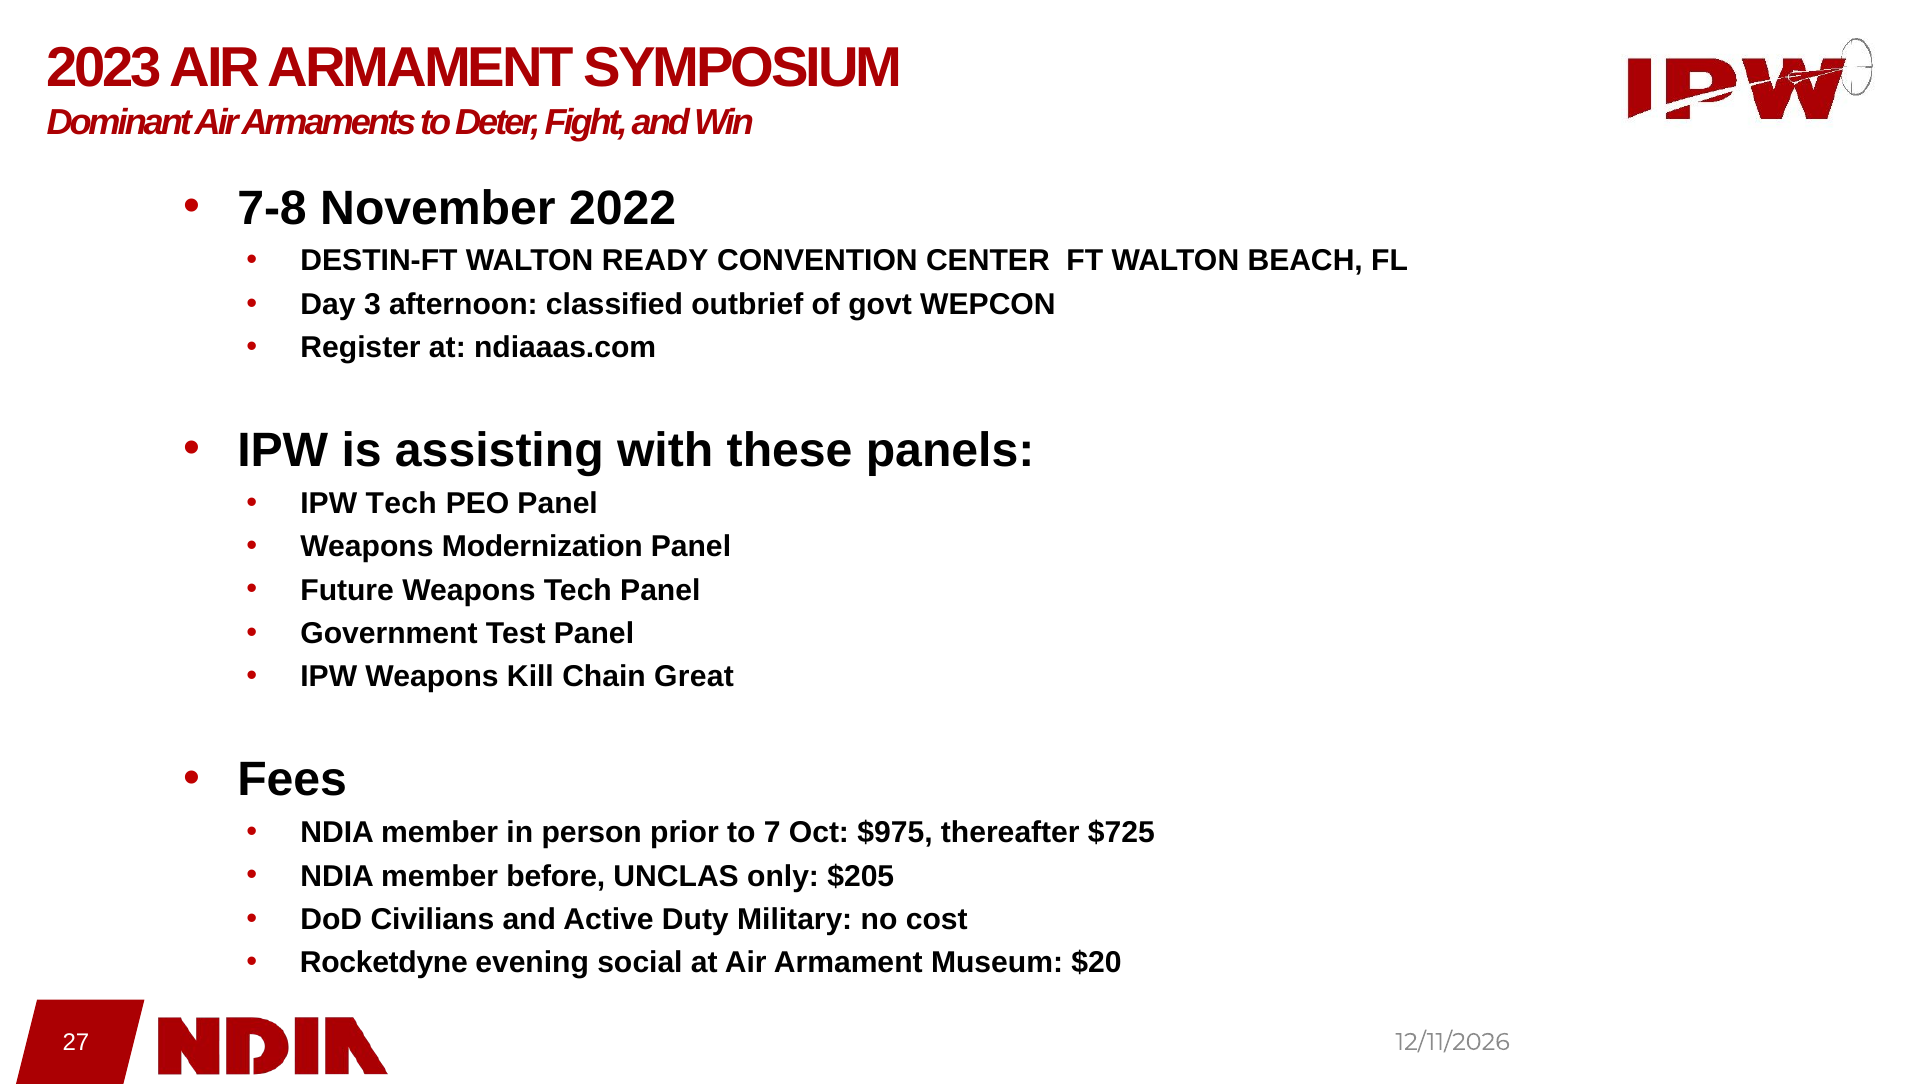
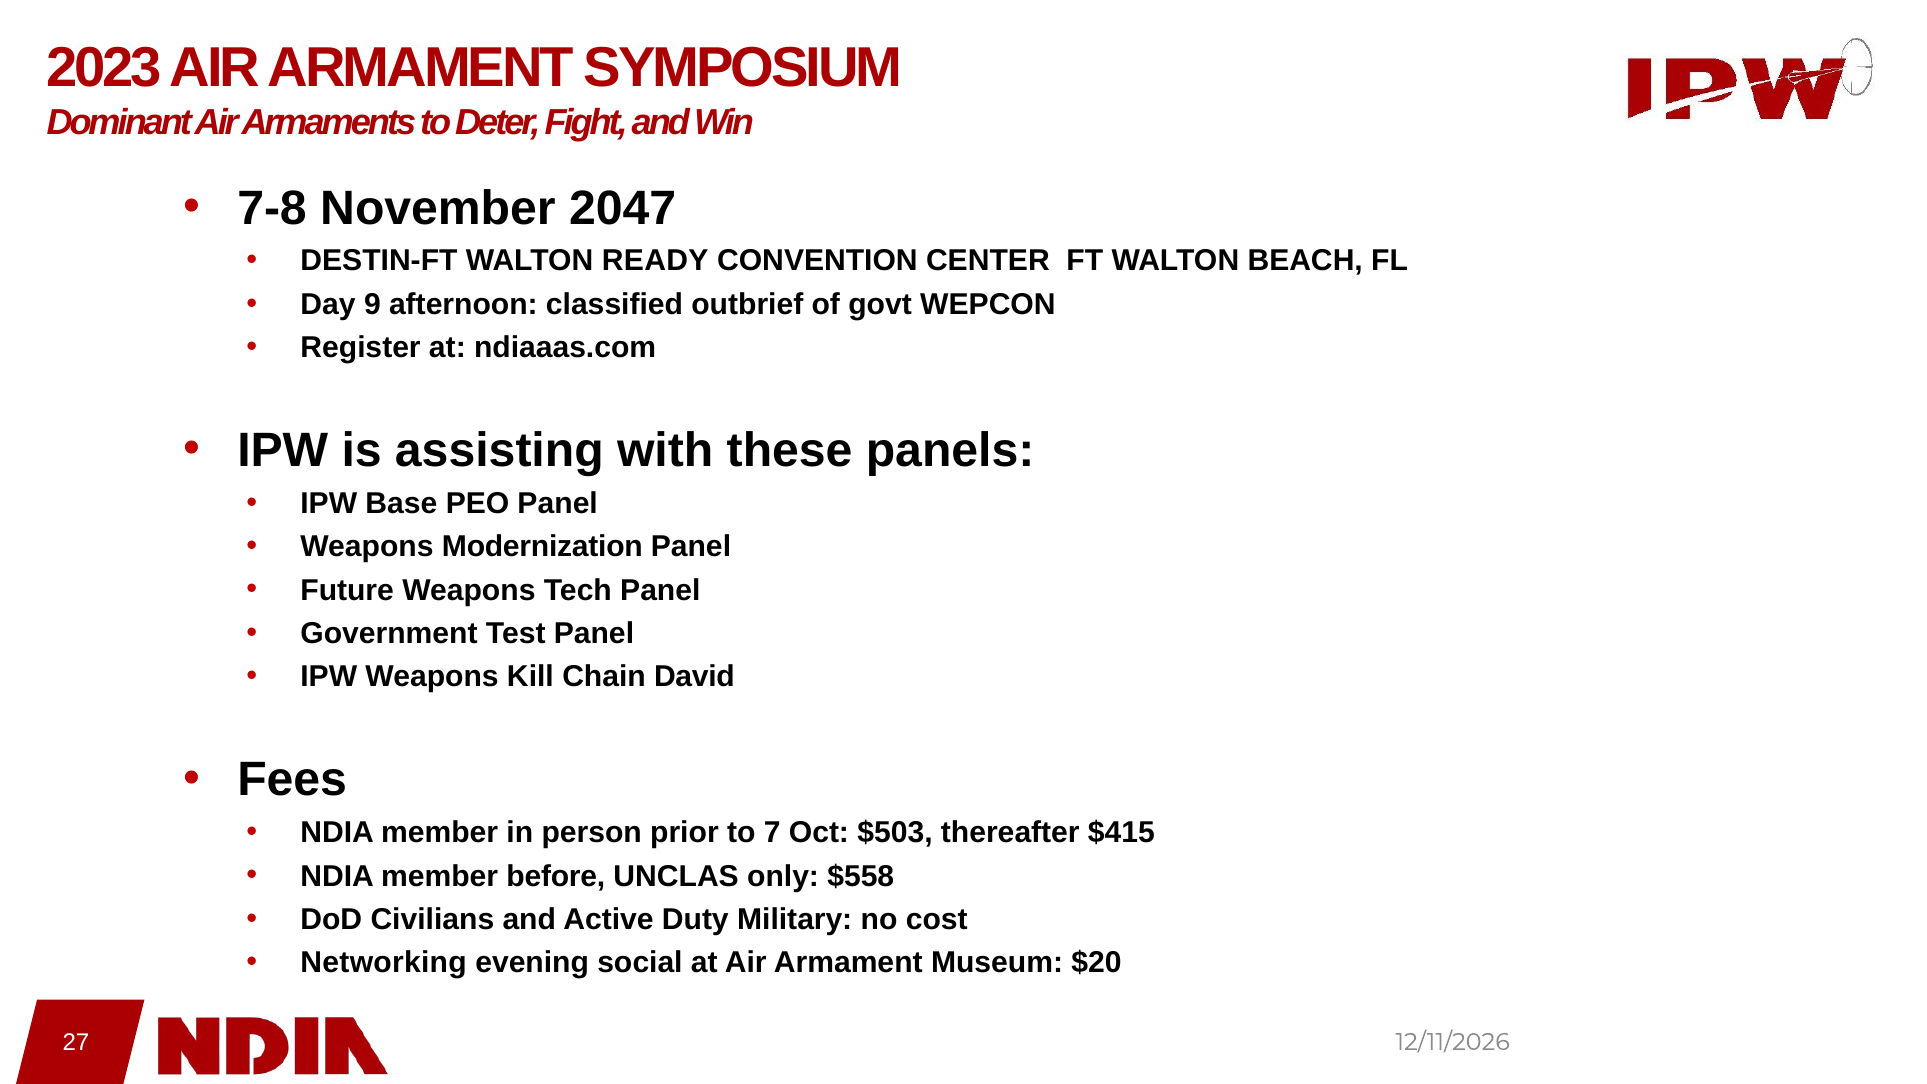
2022: 2022 -> 2047 (623, 208)
3: 3 -> 9 (372, 304)
IPW Tech: Tech -> Base (401, 504)
Great: Great -> David (694, 677)
$975: $975 -> $503 (895, 833)
$725: $725 -> $415 (1121, 833)
$205: $205 -> $558 (861, 876)
Rocketdyne: Rocketdyne -> Networking (384, 963)
